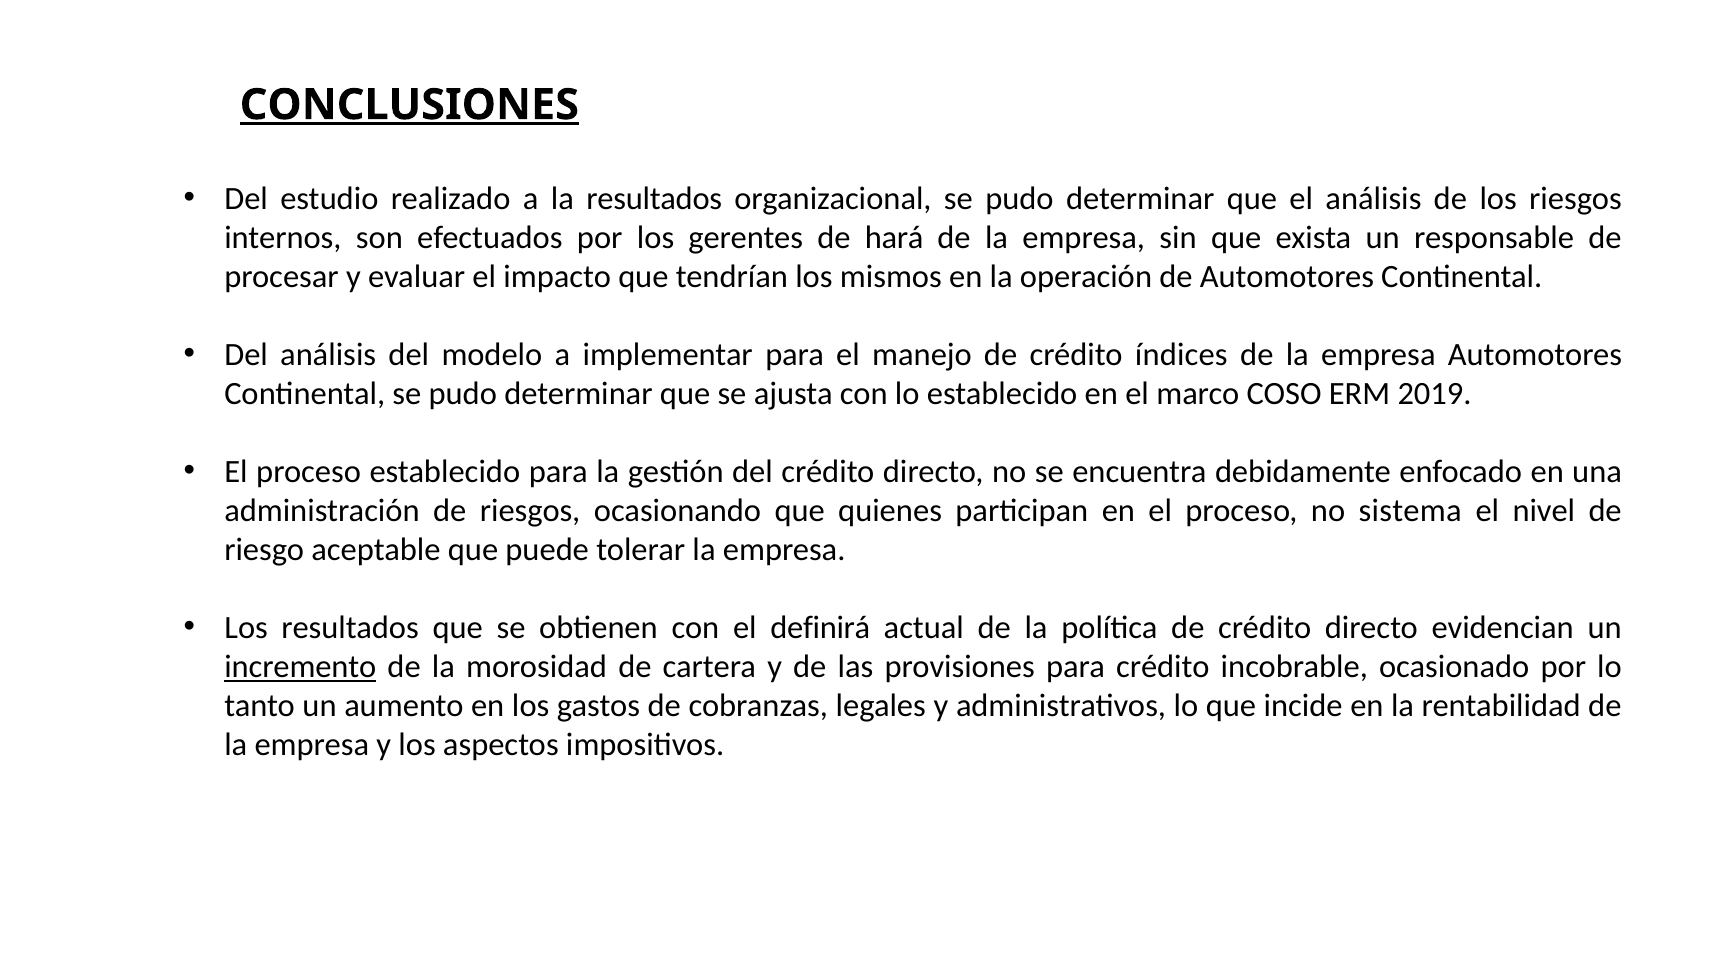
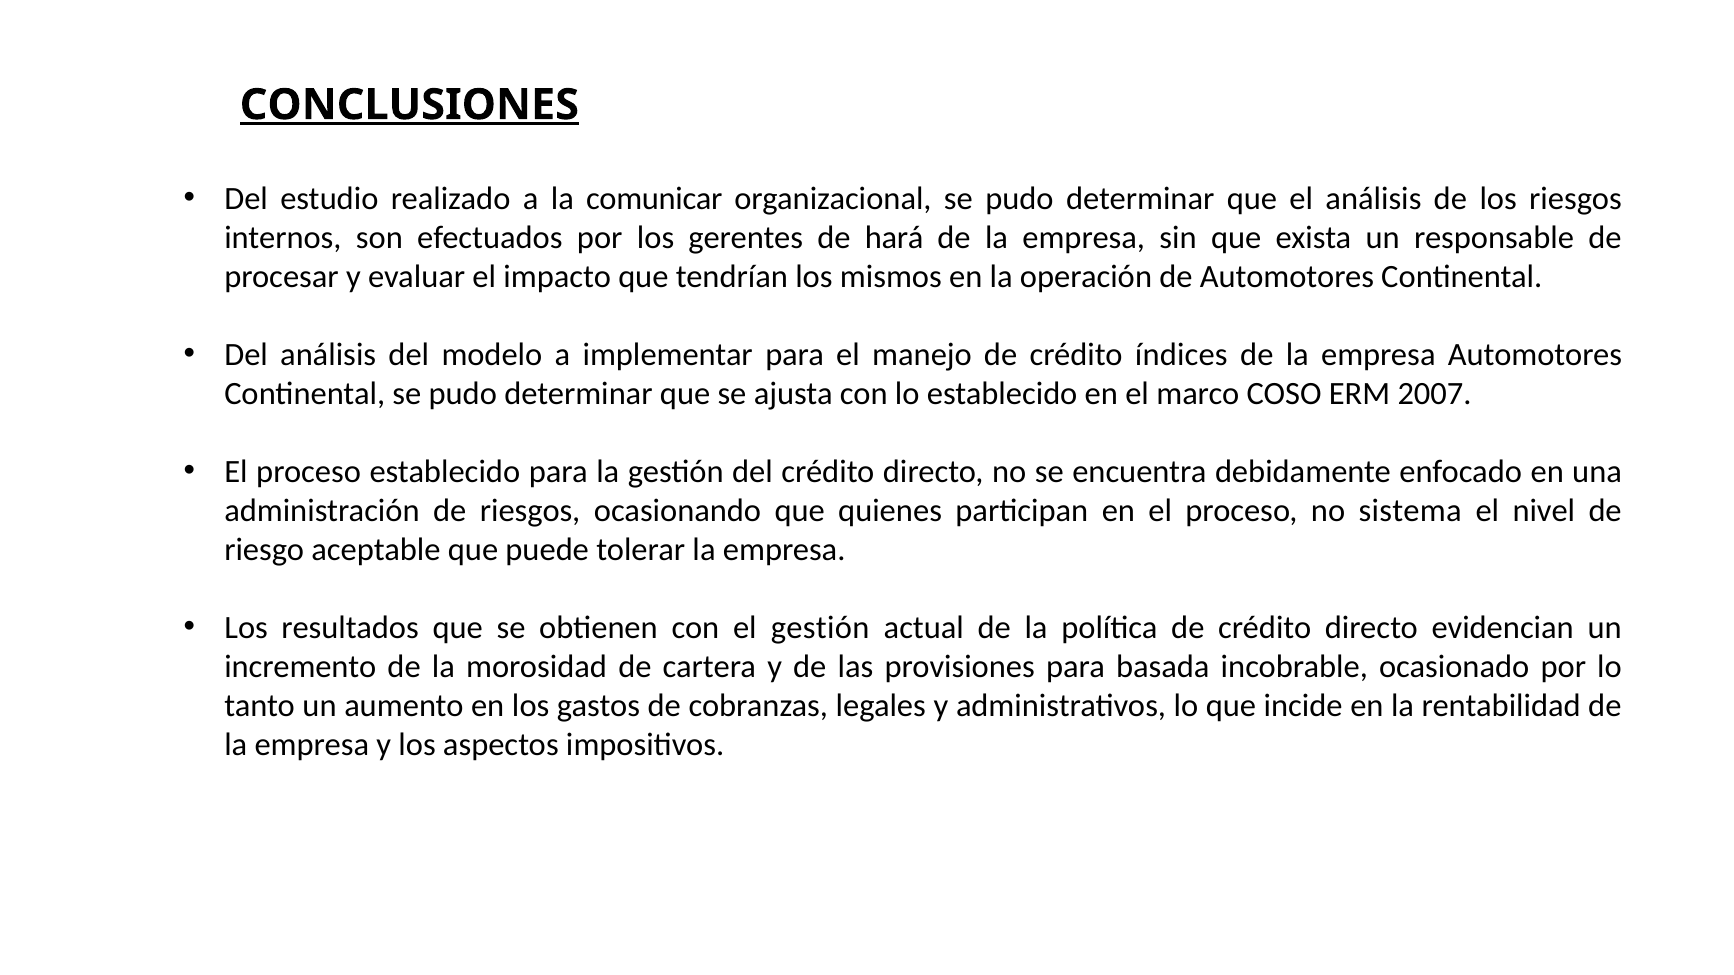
la resultados: resultados -> comunicar (654, 199)
2019: 2019 -> 2007 (1435, 394)
el definirá: definirá -> gestión (820, 628)
incremento underline: present -> none (300, 667)
para crédito: crédito -> basada (1163, 667)
